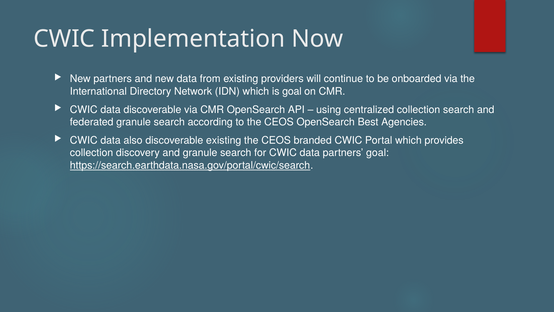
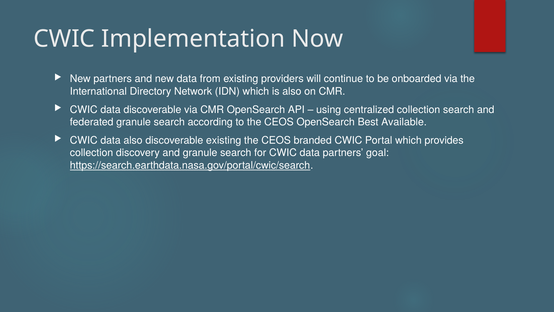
is goal: goal -> also (292, 91)
Agencies: Agencies -> Available (404, 122)
